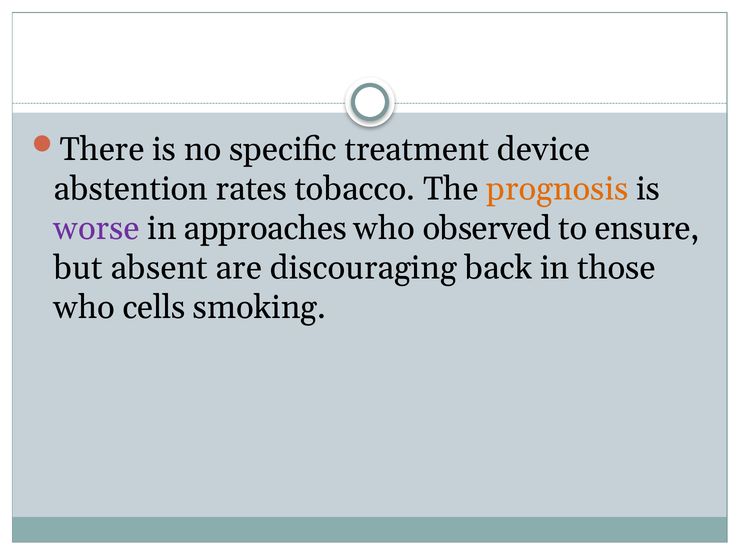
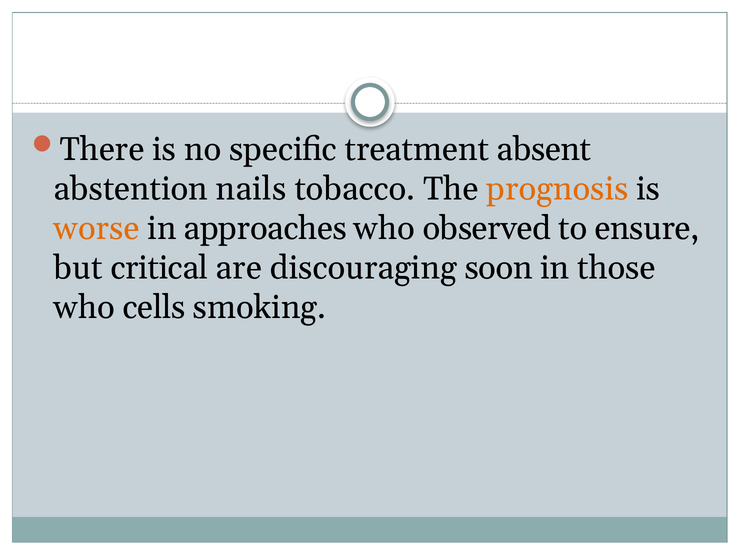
device: device -> absent (544, 149)
rates: rates -> nails (251, 189)
worse colour: purple -> orange (97, 228)
absent: absent -> critical (159, 268)
back: back -> soon (499, 268)
